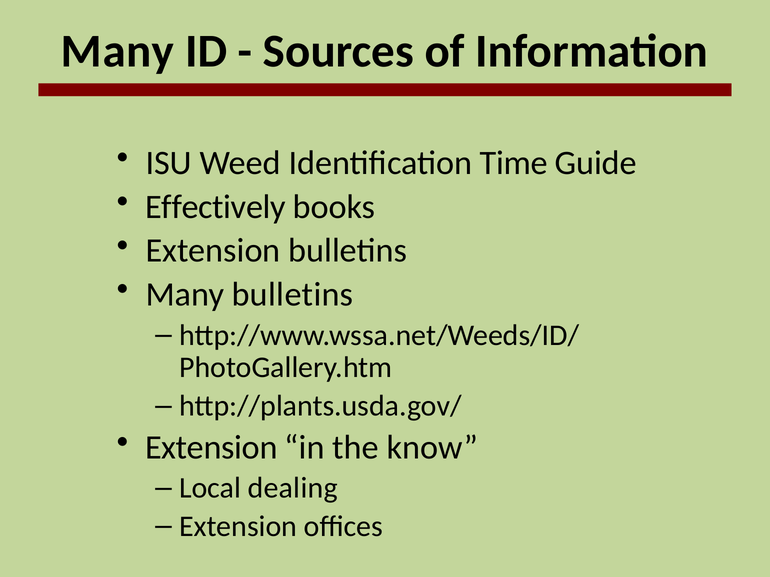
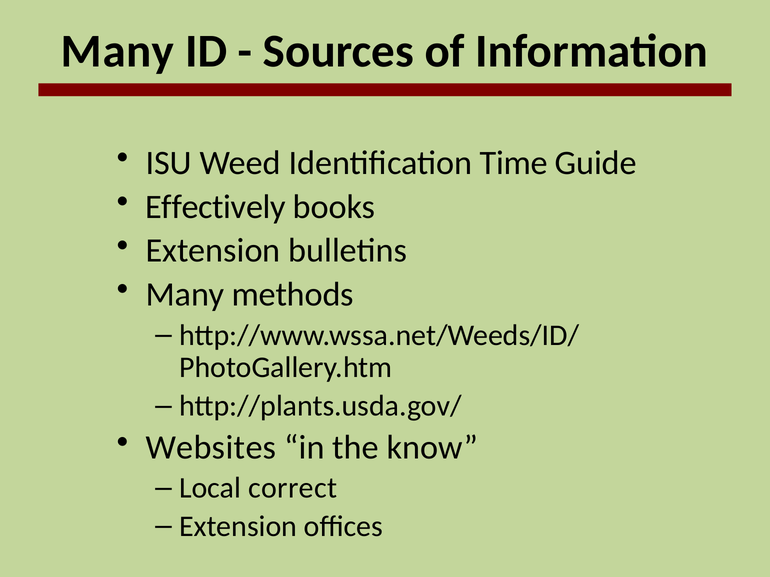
Many bulletins: bulletins -> methods (293, 295)
Extension: Extension -> Websites (211, 448)
dealing: dealing -> correct (293, 488)
